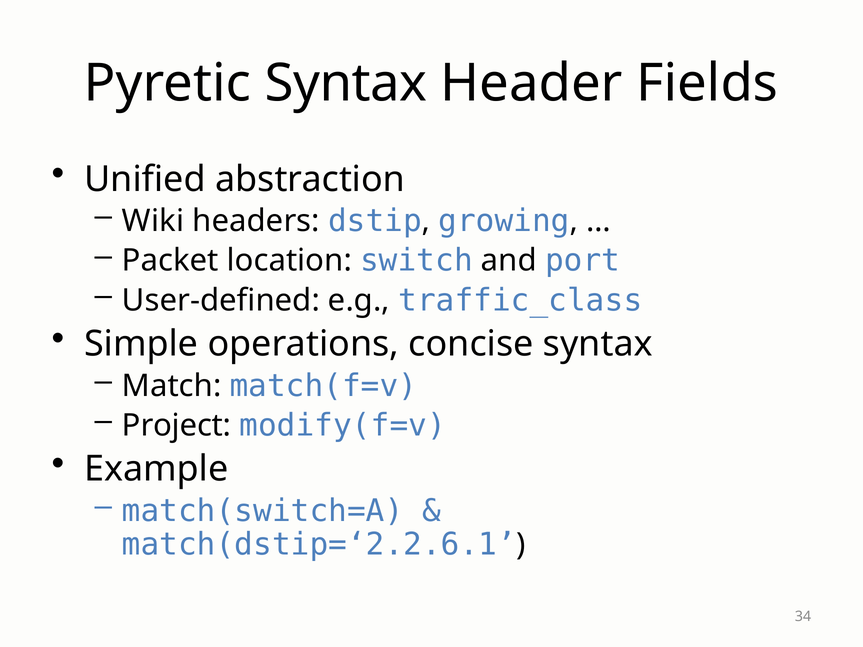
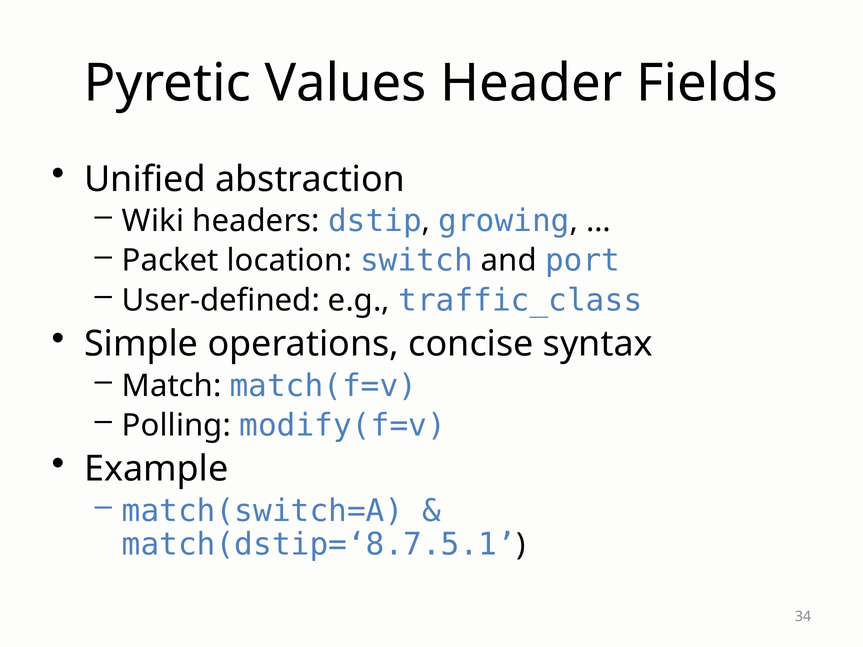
Pyretic Syntax: Syntax -> Values (346, 84)
Project: Project -> Polling (176, 426)
match(dstip=‘2.2.6.1: match(dstip=‘2.2.6.1 -> match(dstip=‘8.7.5.1 (319, 545)
